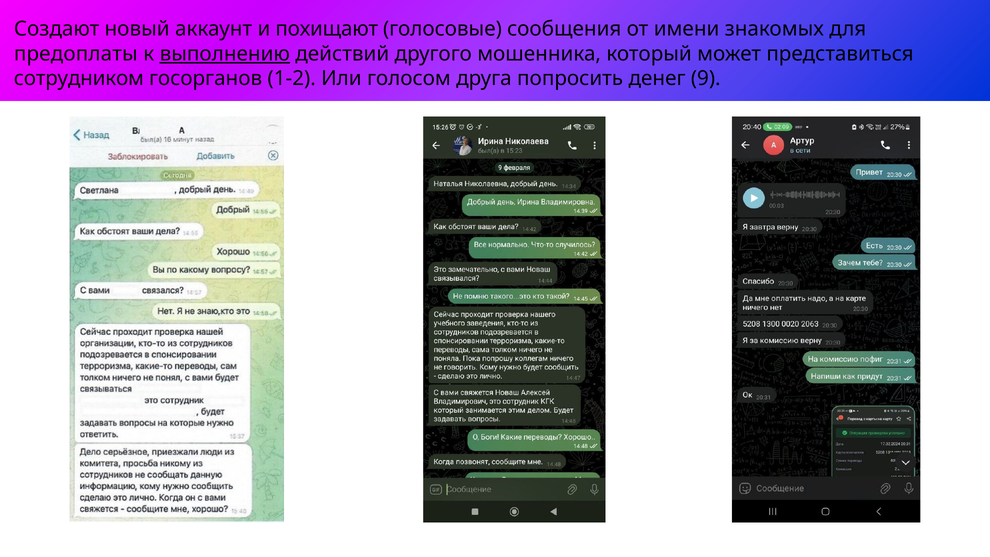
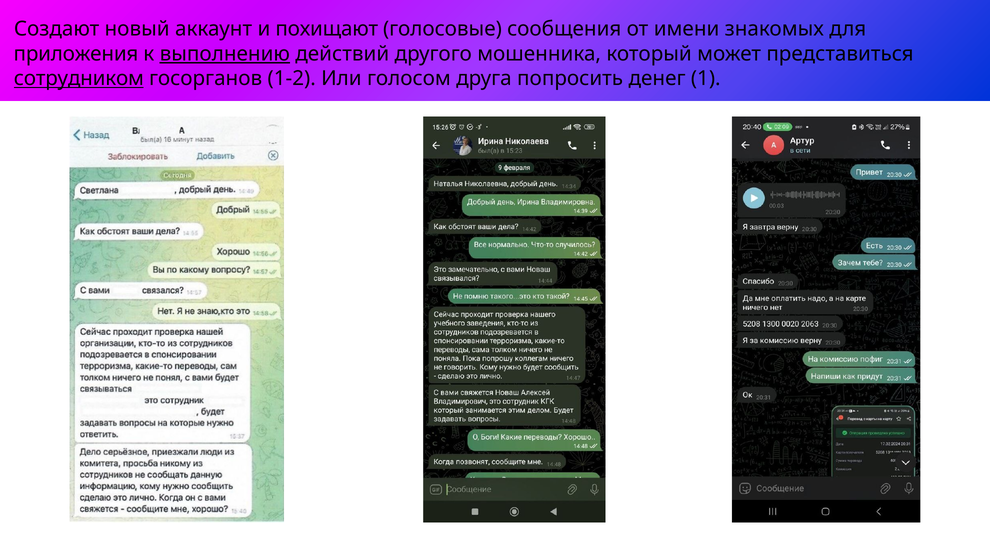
предоплаты: предоплаты -> приложения (76, 54)
сотрудником underline: none -> present (79, 79)
9: 9 -> 1 (706, 79)
